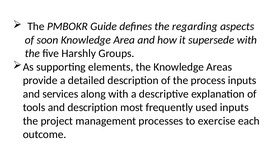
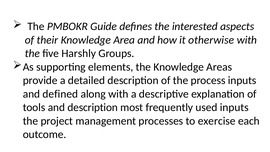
regarding: regarding -> interested (195, 26)
soon: soon -> their (47, 40)
supersede: supersede -> otherwise (211, 40)
services: services -> defined (60, 94)
